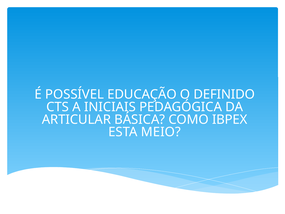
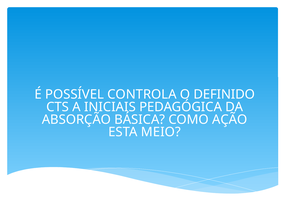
EDUCAÇÃO: EDUCAÇÃO -> CONTROLA (142, 94)
ARTICULAR: ARTICULAR -> ABSORÇÃO (76, 119)
IBPEX: IBPEX -> AÇÃO (230, 119)
